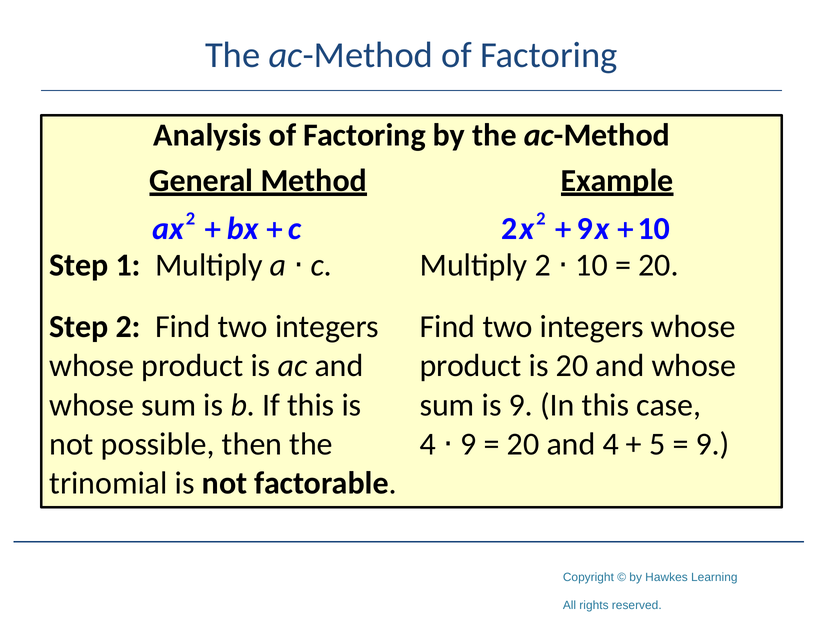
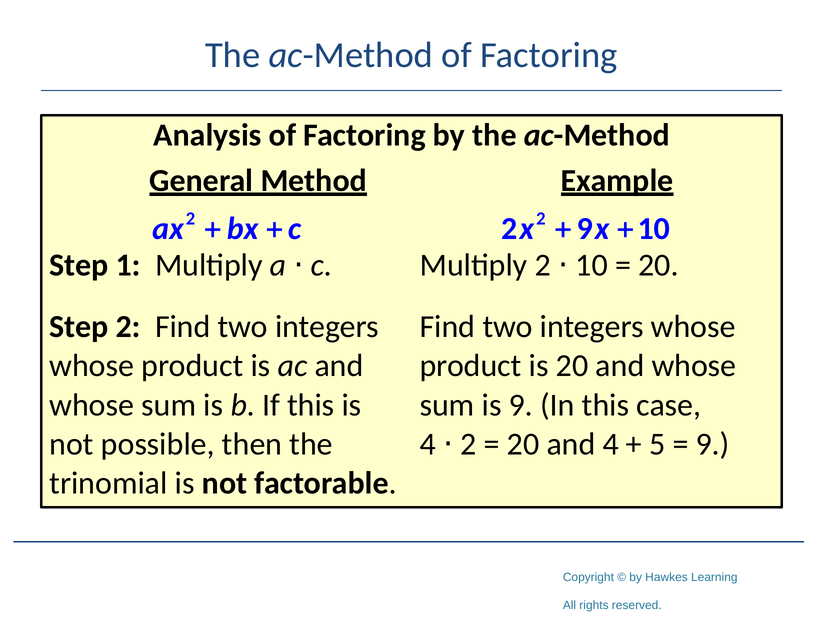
4 9: 9 -> 2 (469, 444)
